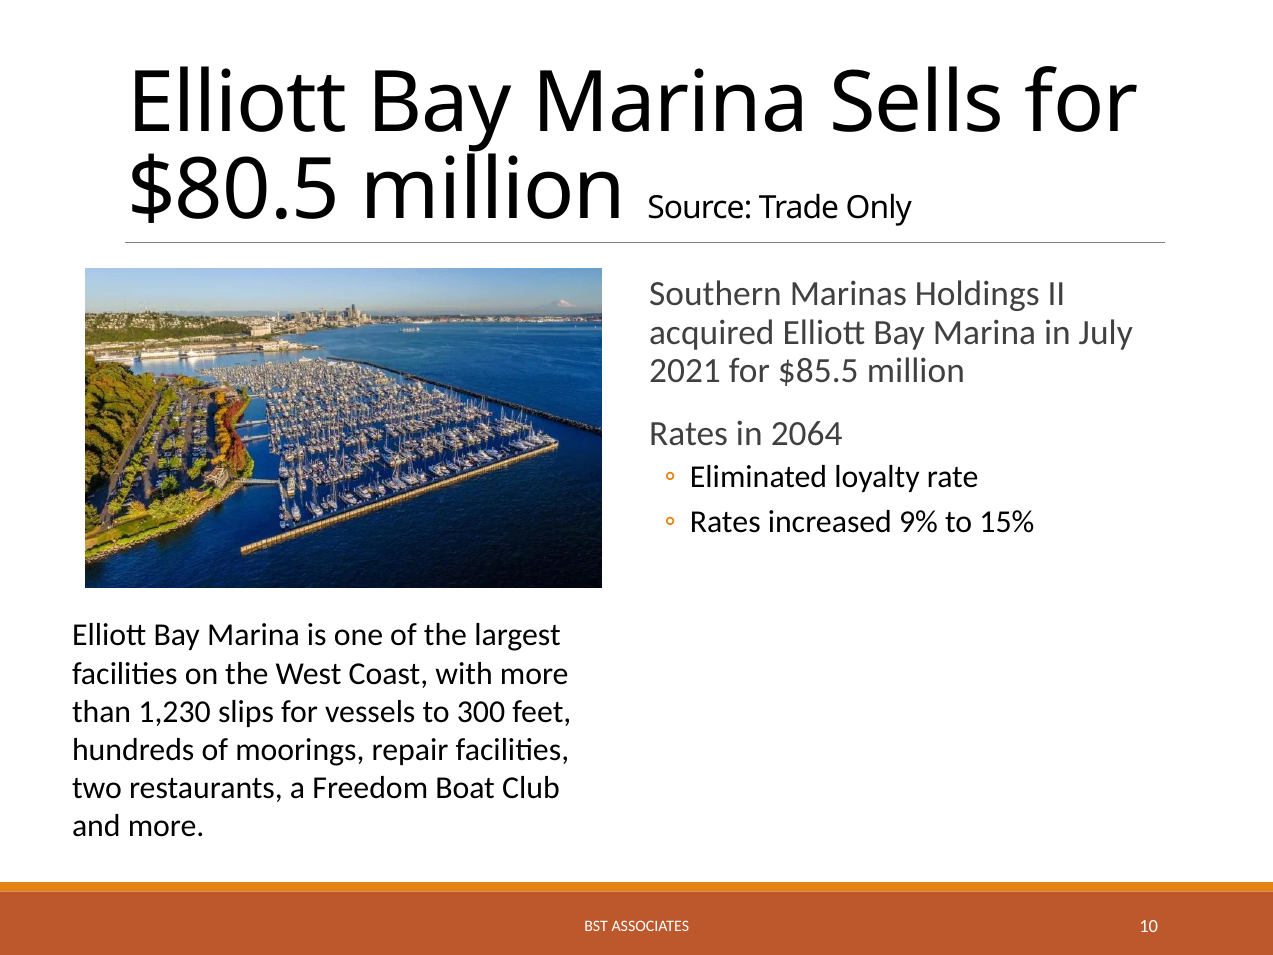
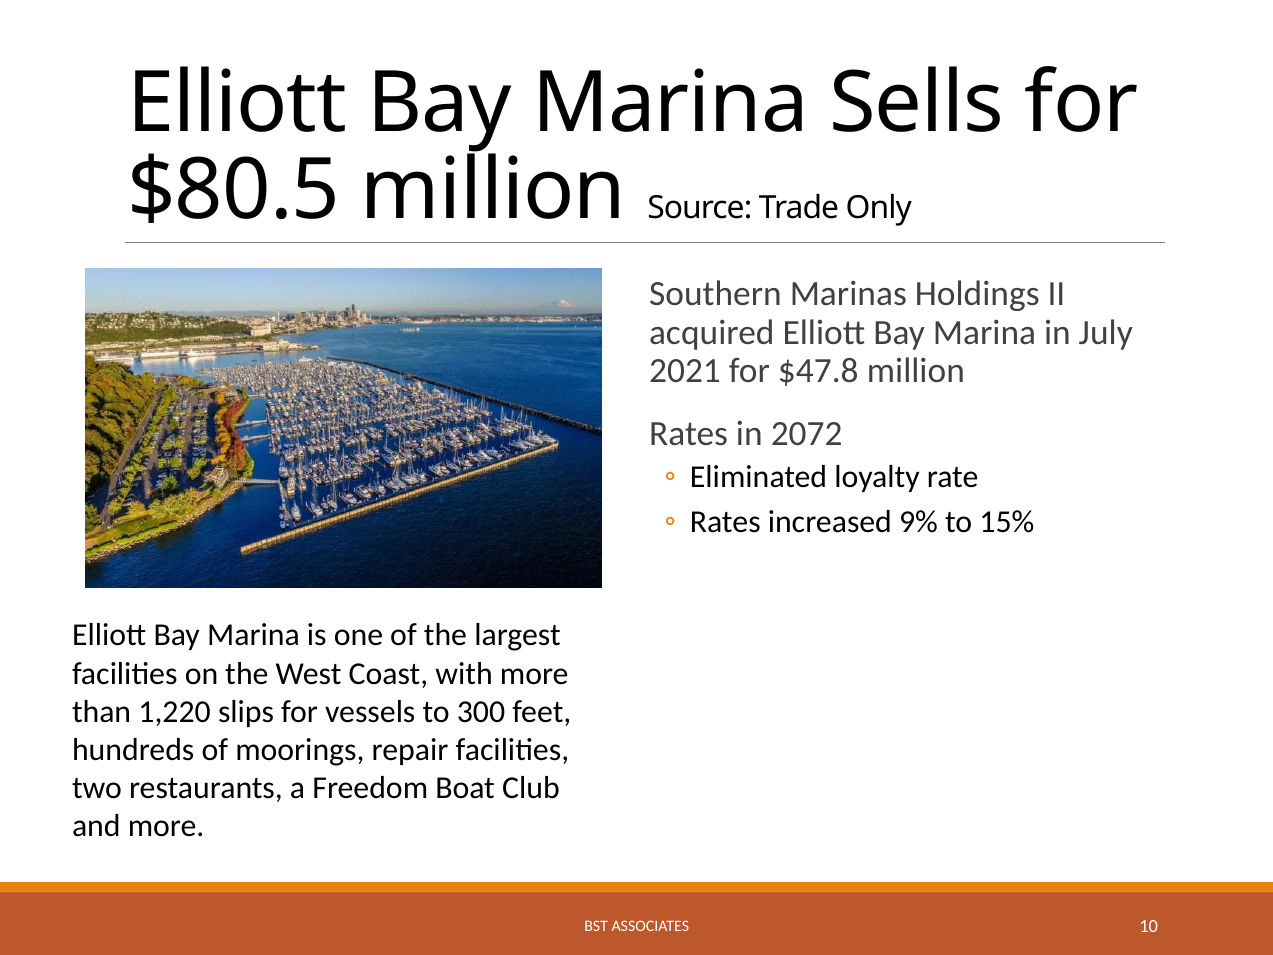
$85.5: $85.5 -> $47.8 (818, 371)
2064: 2064 -> 2072 (807, 434)
1,230: 1,230 -> 1,220 (175, 712)
